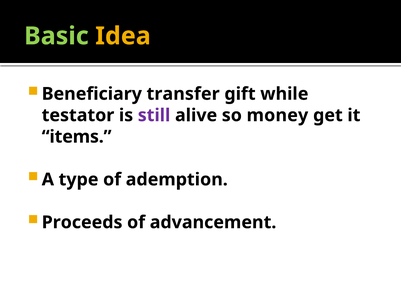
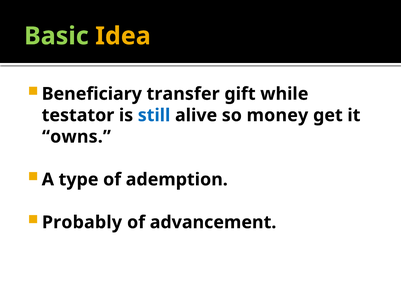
still colour: purple -> blue (154, 115)
items: items -> owns (76, 137)
Proceeds: Proceeds -> Probably (82, 222)
